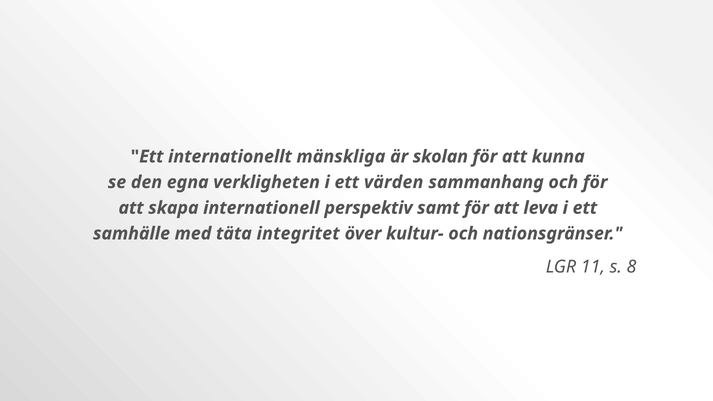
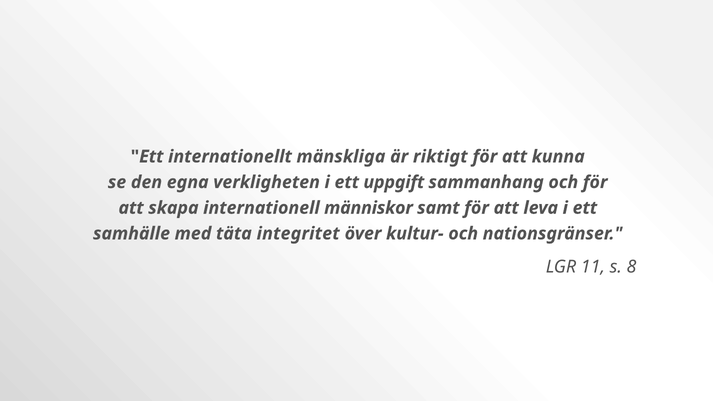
skolan: skolan -> riktigt (440, 157)
värden: värden -> uppgift (394, 182)
perspektiv: perspektiv -> människor (369, 208)
